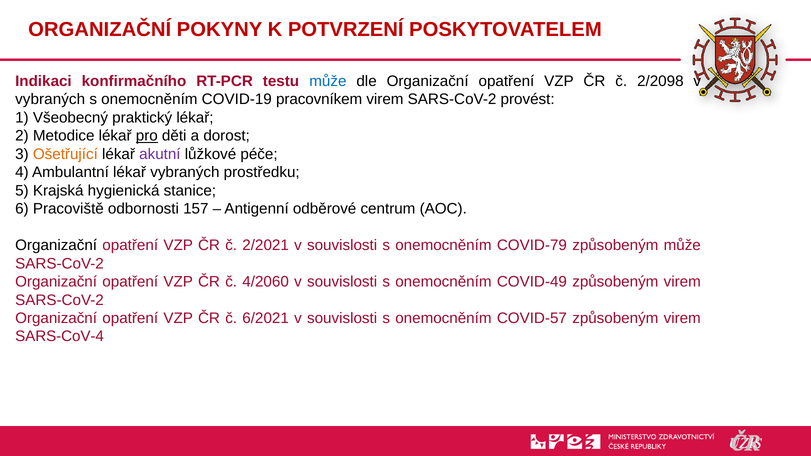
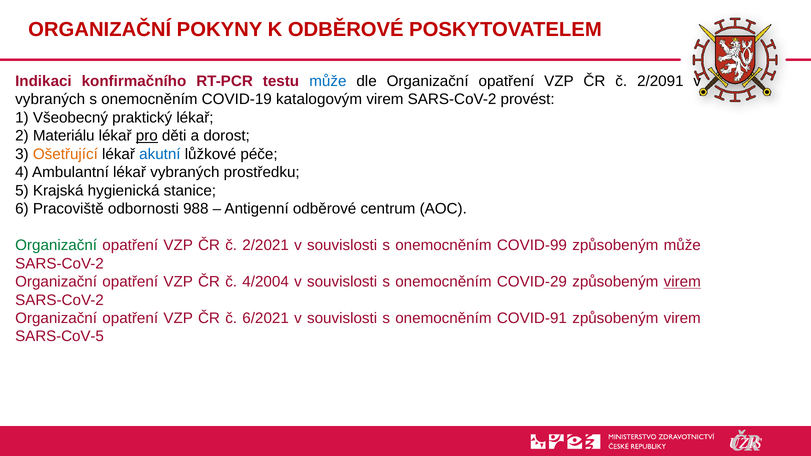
K POTVRZENÍ: POTVRZENÍ -> ODBĚROVÉ (346, 30)
2/2098: 2/2098 -> 2/2091 (660, 81)
pracovníkem: pracovníkem -> katalogovým (319, 99)
Metodice: Metodice -> Materiálu (64, 136)
akutní colour: purple -> blue (160, 154)
157: 157 -> 988 (196, 209)
Organizační colour: black -> green (56, 245)
COVID-79: COVID-79 -> COVID-99 (532, 245)
4/2060: 4/2060 -> 4/2004 (266, 282)
COVID-49: COVID-49 -> COVID-29 (532, 282)
virem underline: none -> present (682, 282)
COVID-57: COVID-57 -> COVID-91 (532, 318)
SARS-CoV-4: SARS-CoV-4 -> SARS-CoV-5 (60, 337)
